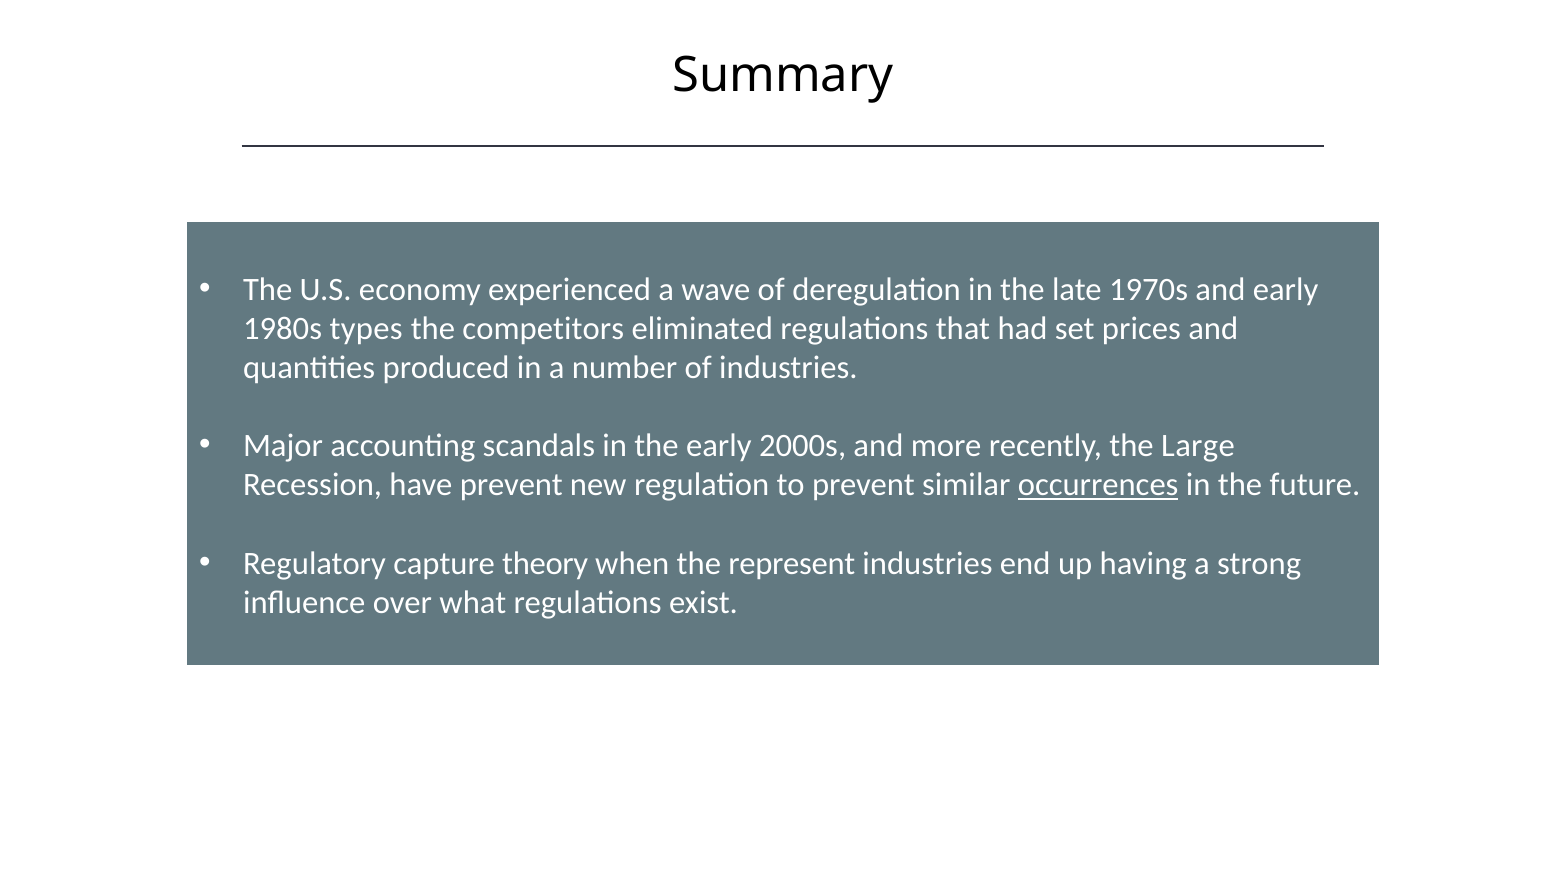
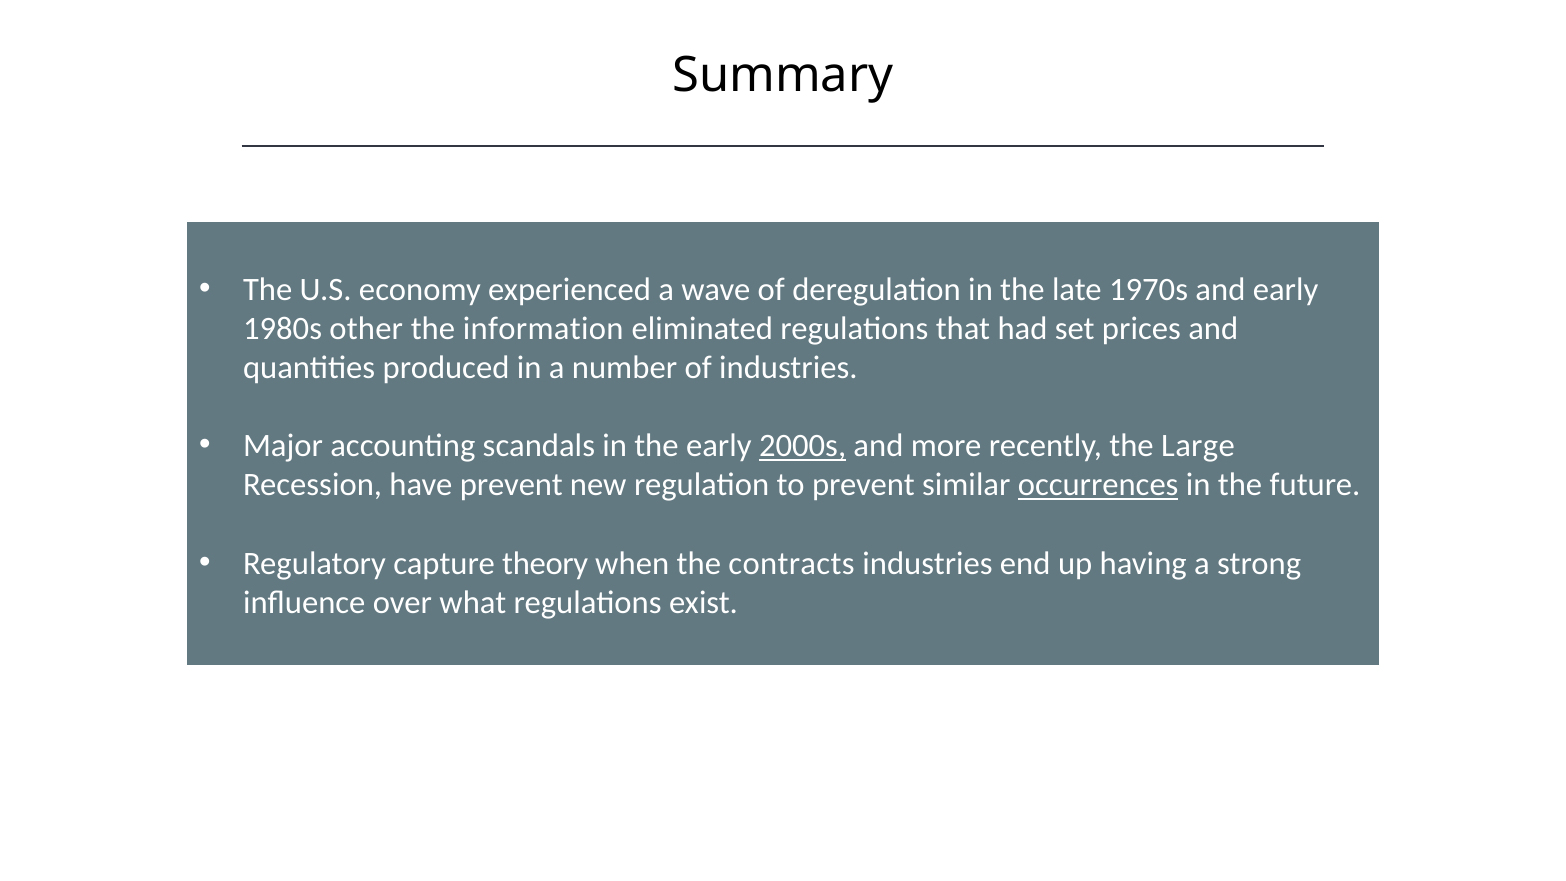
types: types -> other (366, 328)
competitors: competitors -> information (543, 328)
2000s underline: none -> present (803, 446)
represent: represent -> contracts (791, 563)
